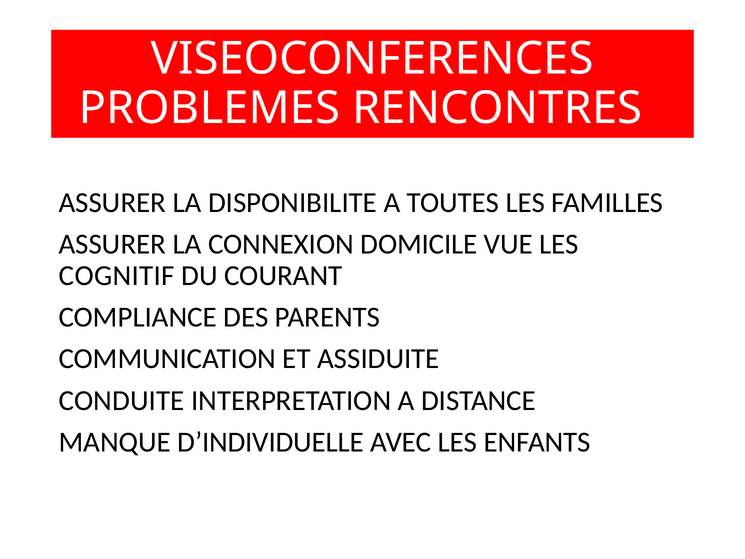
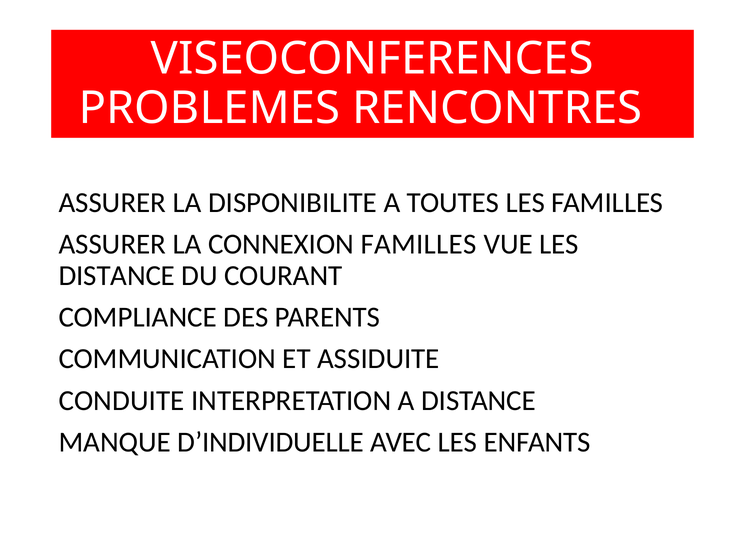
CONNEXION DOMICILE: DOMICILE -> FAMILLES (419, 244)
COGNITIF: COGNITIF -> DISTANCE (117, 275)
